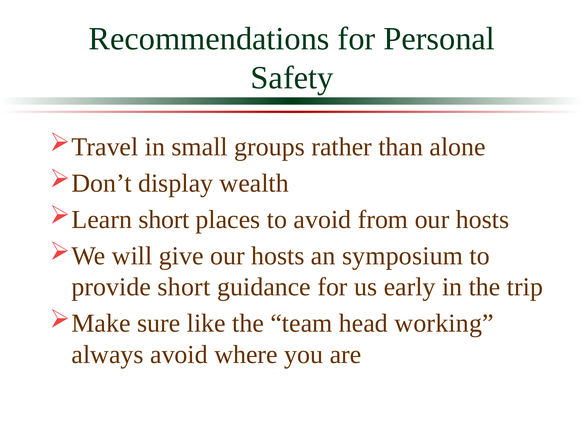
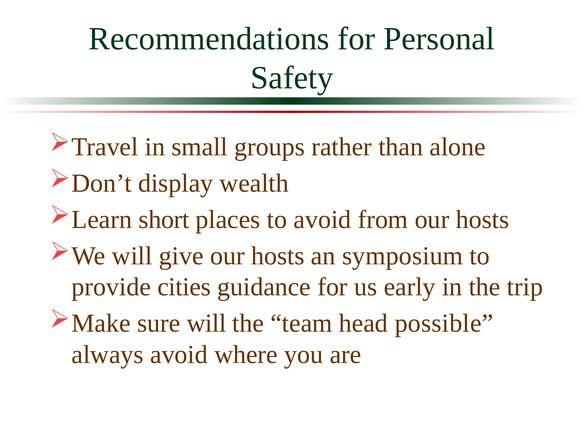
provide short: short -> cities (184, 287)
sure like: like -> will (206, 323)
working: working -> possible (444, 323)
